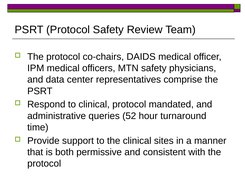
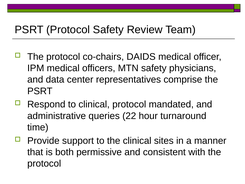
52: 52 -> 22 (129, 116)
